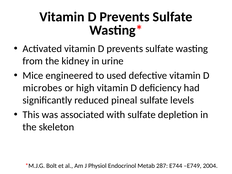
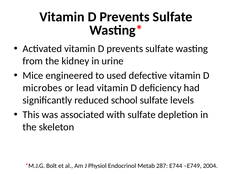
high: high -> lead (85, 88)
pineal: pineal -> school (124, 100)
